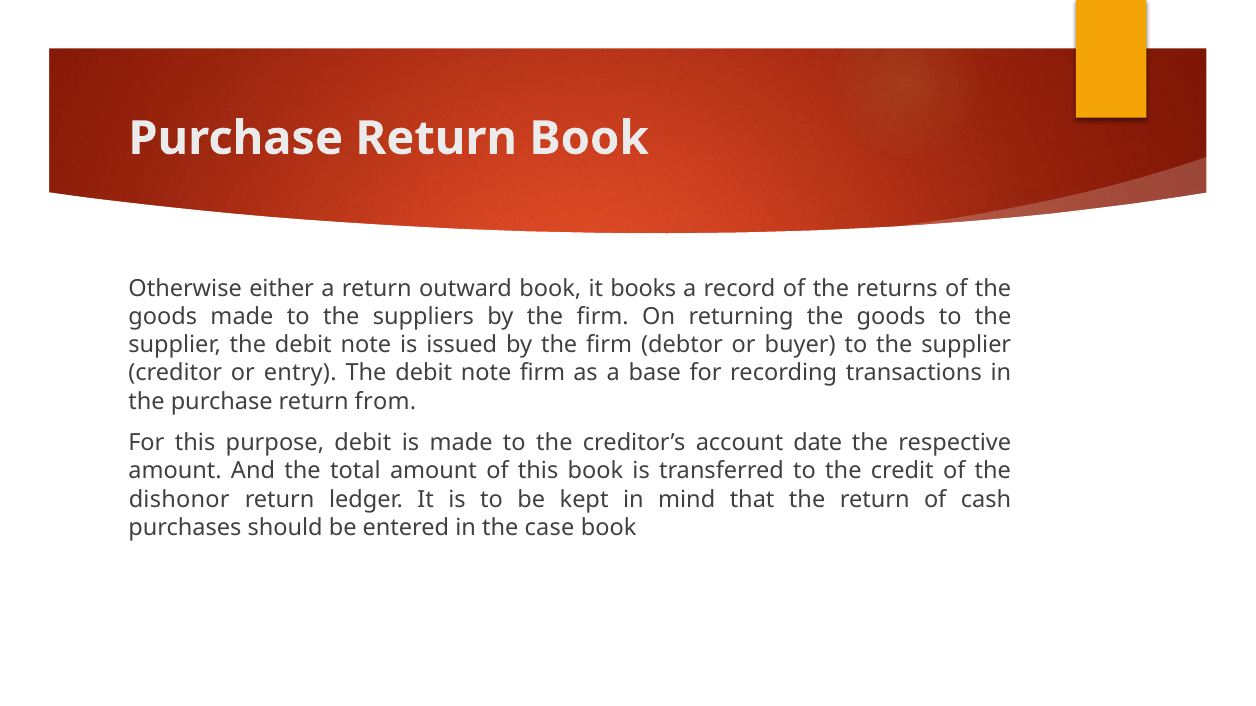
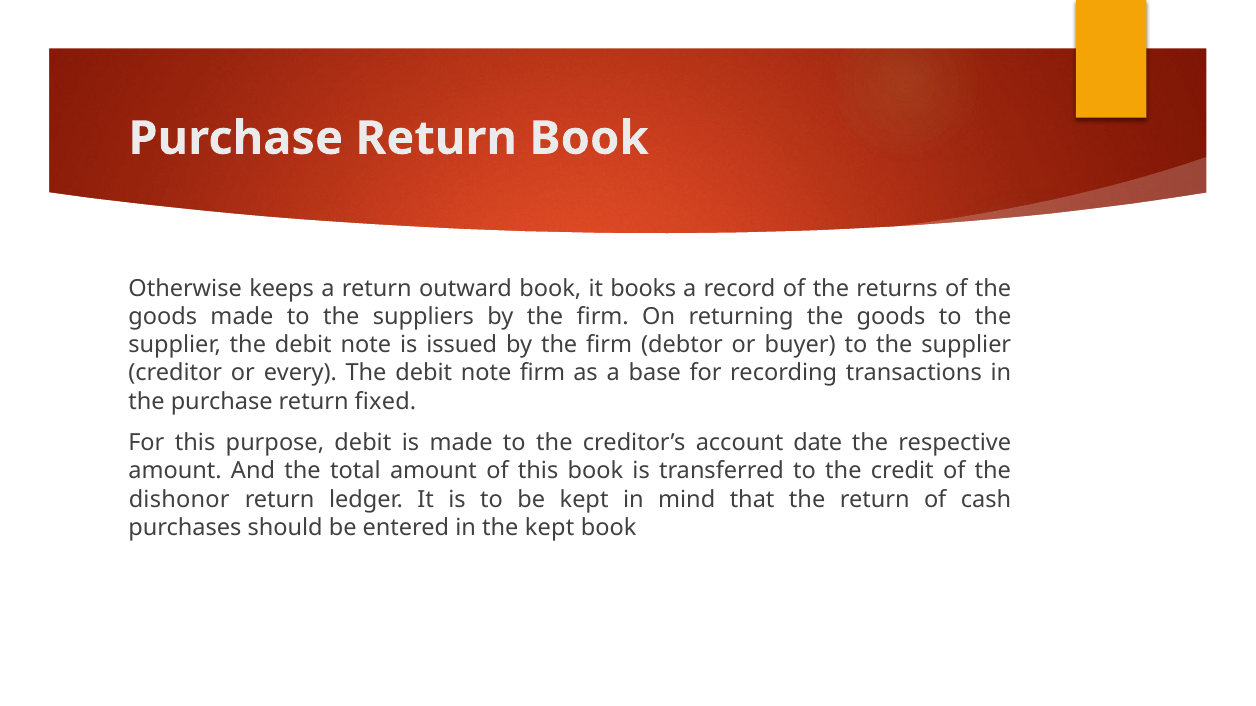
either: either -> keeps (282, 289)
entry: entry -> every (300, 373)
from: from -> fixed (385, 402)
the case: case -> kept (550, 528)
